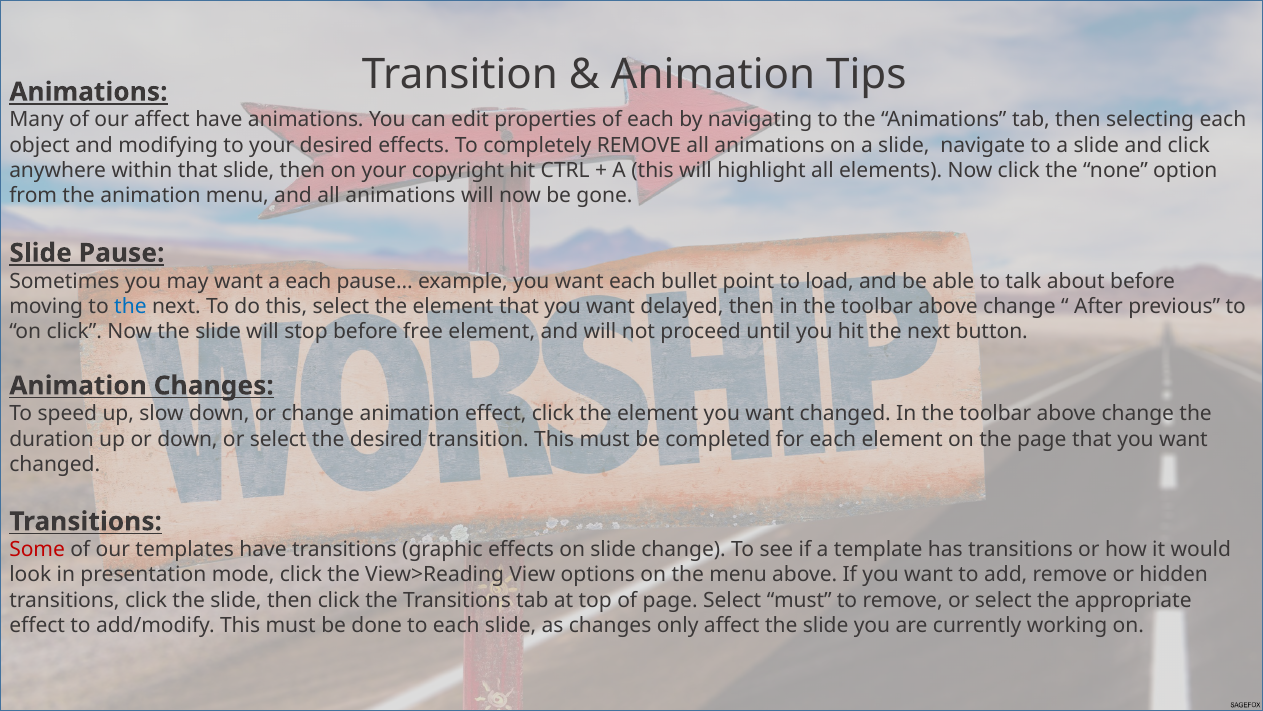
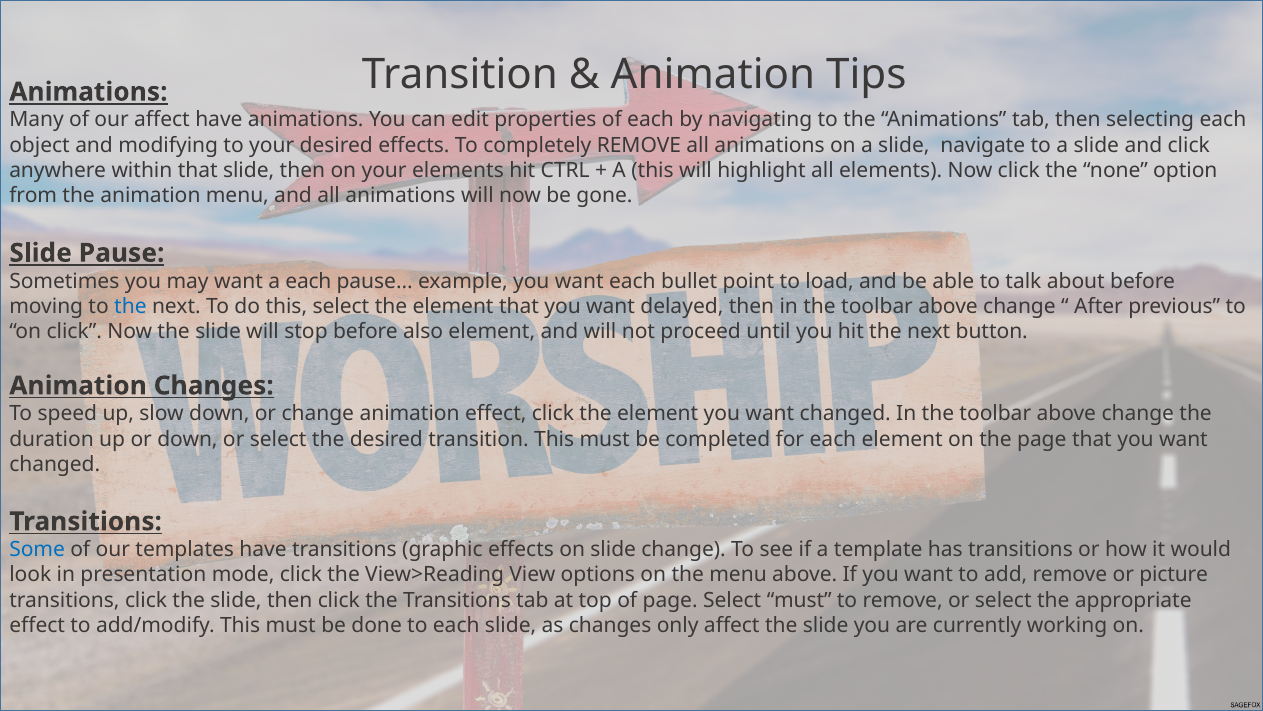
your copyright: copyright -> elements (458, 170)
free: free -> also (423, 331)
Some colour: red -> blue (37, 549)
hidden: hidden -> picture (1174, 574)
